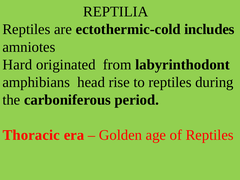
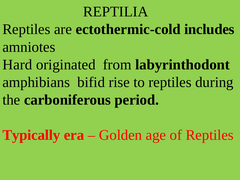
head: head -> bifid (91, 82)
Thoracic: Thoracic -> Typically (31, 135)
